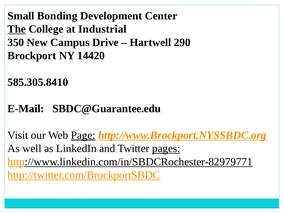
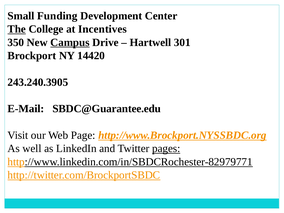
Bonding: Bonding -> Funding (57, 16)
Industrial: Industrial -> Incentives (103, 29)
Campus underline: none -> present (70, 42)
290: 290 -> 301 (182, 42)
585.305.8410: 585.305.8410 -> 243.240.3905 (38, 82)
Page underline: present -> none (83, 135)
